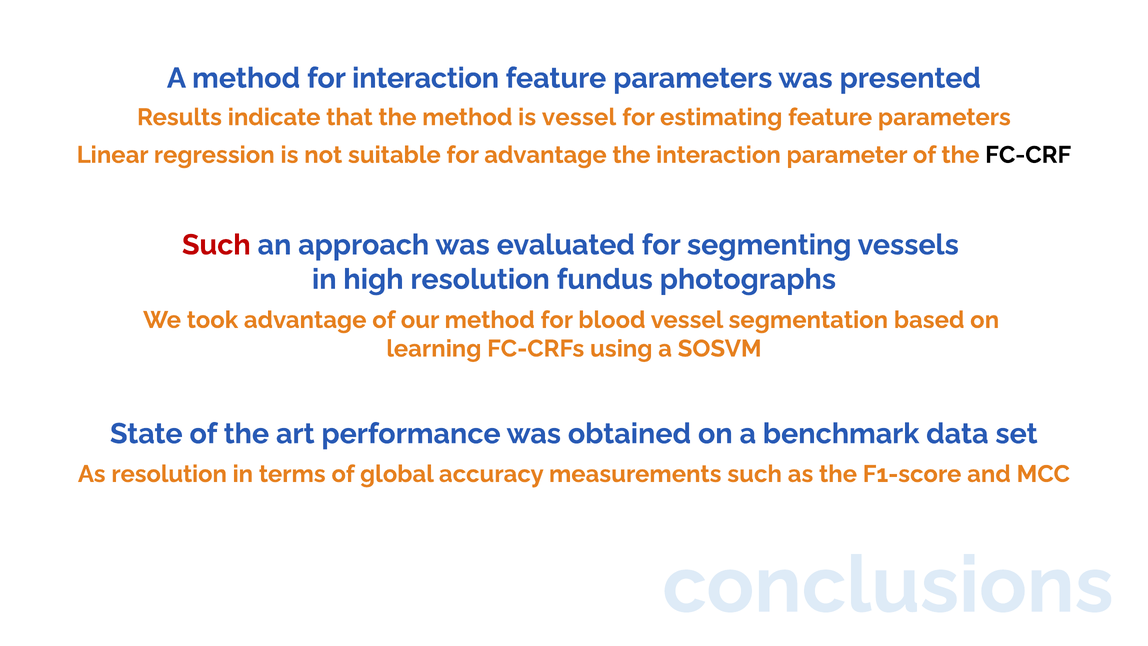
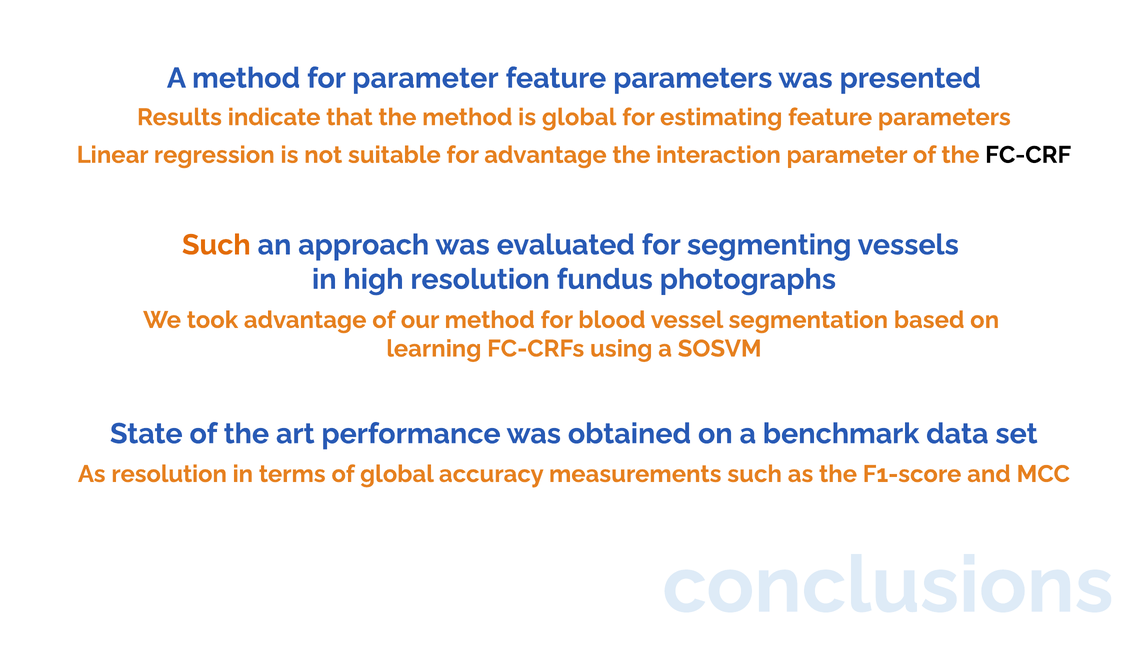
for interaction: interaction -> parameter (425, 78)
is vessel: vessel -> global (579, 117)
Such colour: red -> orange (216, 245)
